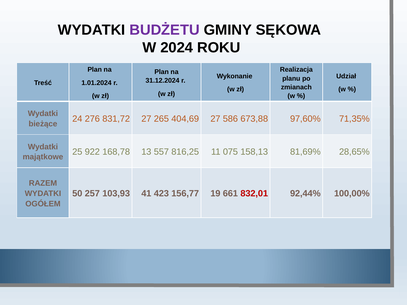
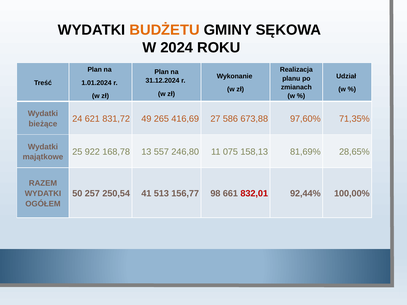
BUDŻETU colour: purple -> orange (165, 30)
276: 276 -> 621 (92, 119)
831,72 27: 27 -> 49 (146, 119)
404,69: 404,69 -> 416,69 (185, 119)
816,25: 816,25 -> 246,80 (185, 152)
103,93: 103,93 -> 250,54 (116, 194)
423: 423 -> 513 (161, 194)
19: 19 -> 98 (215, 194)
